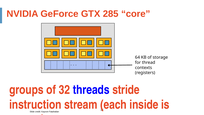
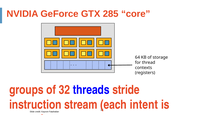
inside: inside -> intent (144, 104)
